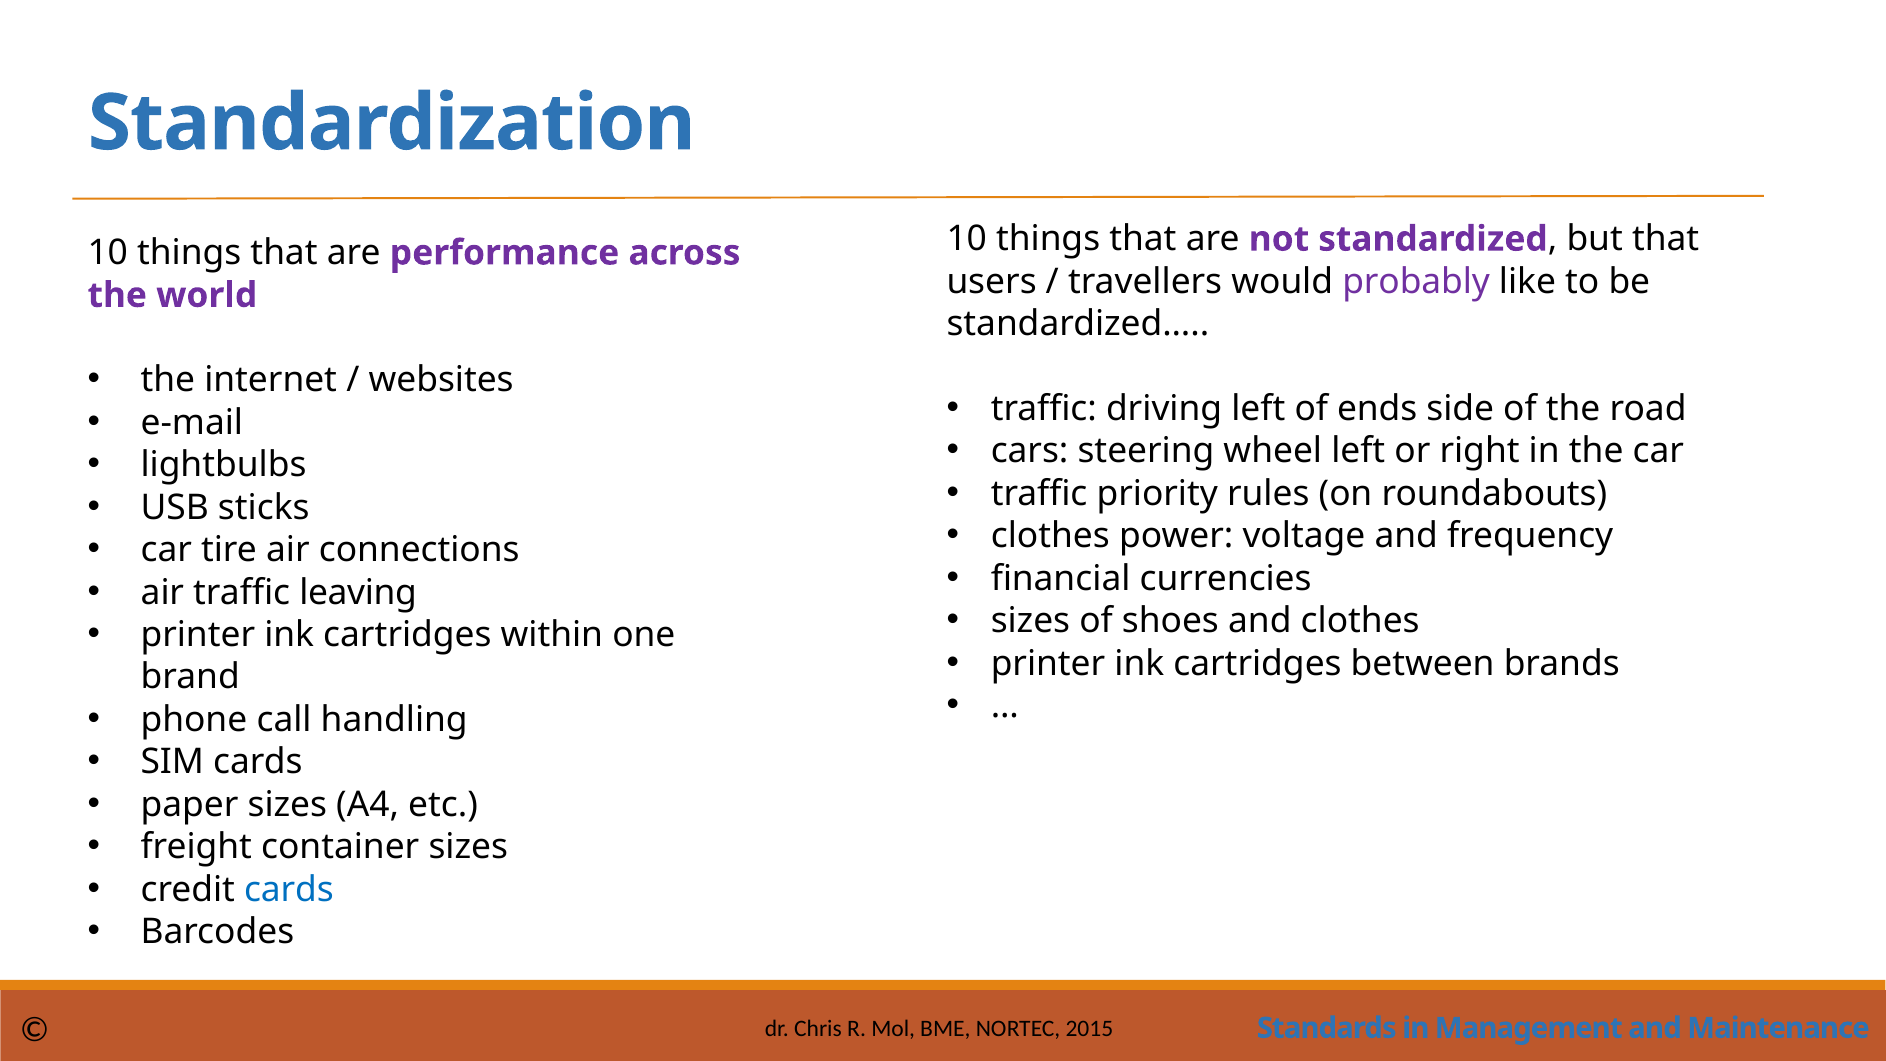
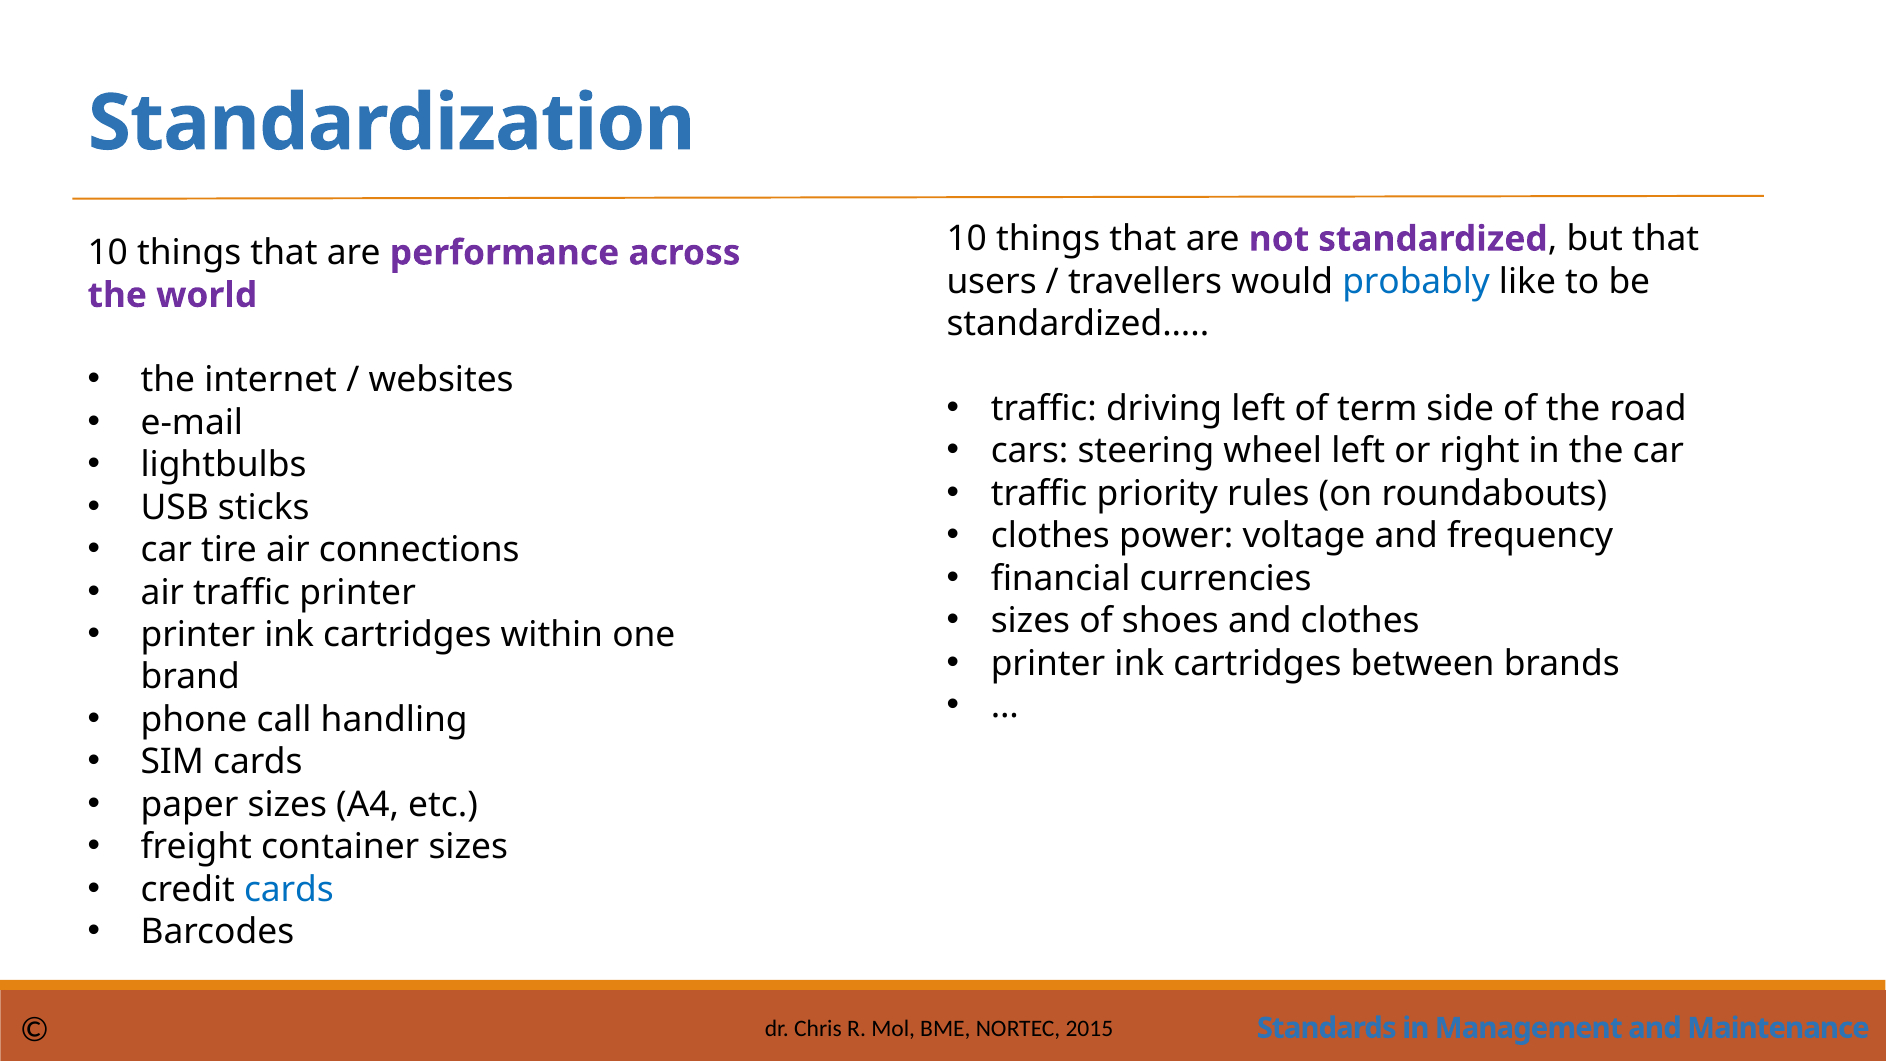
probably colour: purple -> blue (1416, 281)
ends: ends -> term (1377, 409)
traffic leaving: leaving -> printer (358, 592)
